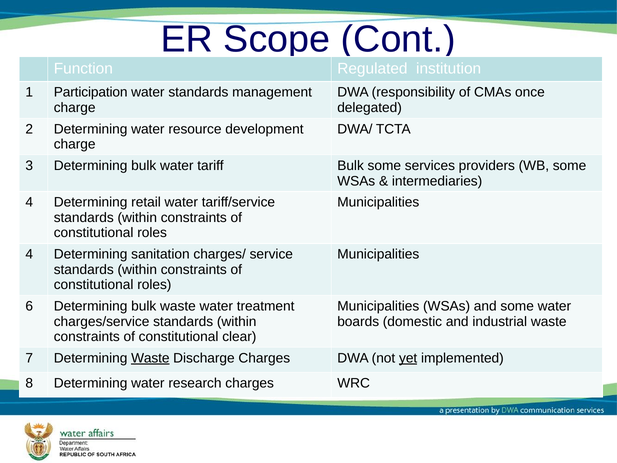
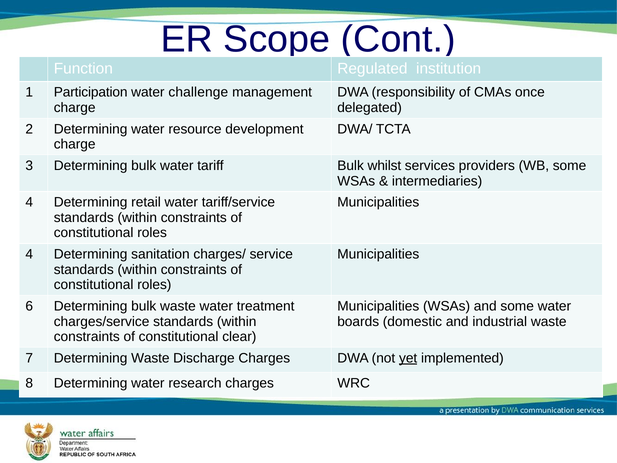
water standards: standards -> challenge (198, 92)
Bulk some: some -> whilst (384, 166)
Waste underline: present -> none (150, 358)
